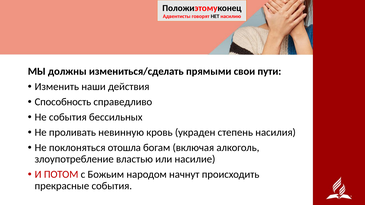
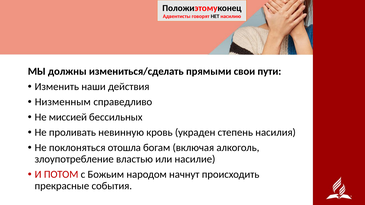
Способность: Способность -> Низменным (63, 102)
Не события: события -> миссией (68, 117)
